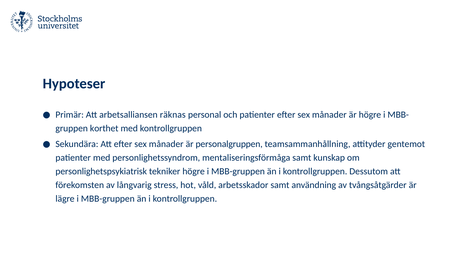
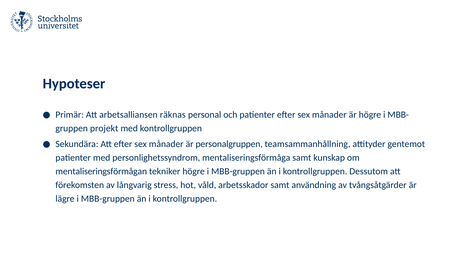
korthet: korthet -> projekt (104, 129)
personlighetspsykiatrisk: personlighetspsykiatrisk -> mentaliseringsförmågan (101, 172)
